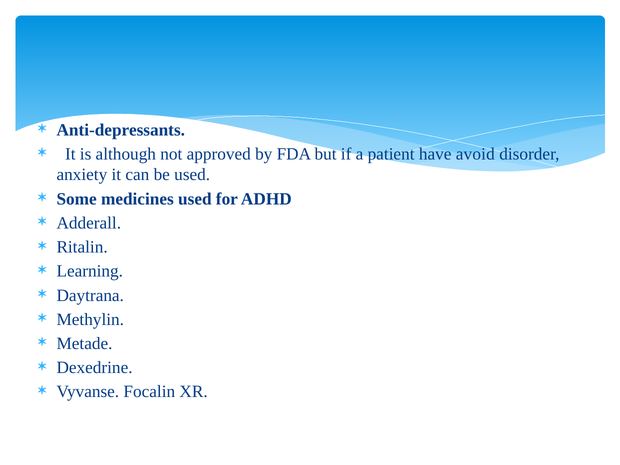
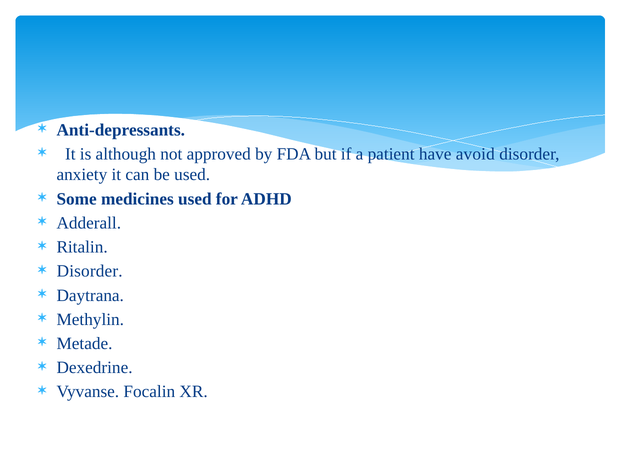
Learning: Learning -> Disorder (90, 271)
